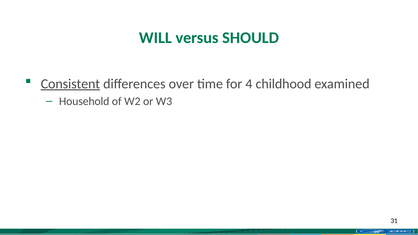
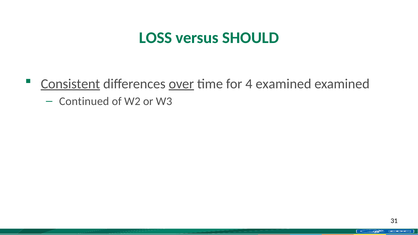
WILL: WILL -> LOSS (155, 38)
over underline: none -> present (181, 84)
4 childhood: childhood -> examined (283, 84)
Household: Household -> Continued (84, 101)
